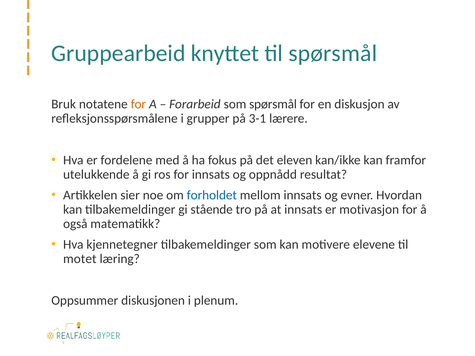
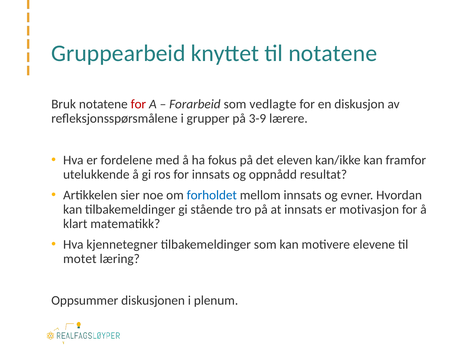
til spørsmål: spørsmål -> notatene (333, 53)
for colour: orange -> red (138, 104)
som spørsmål: spørsmål -> vedlagte (273, 104)
3-1: 3-1 -> 3-9 (257, 119)
også: også -> klart (75, 224)
